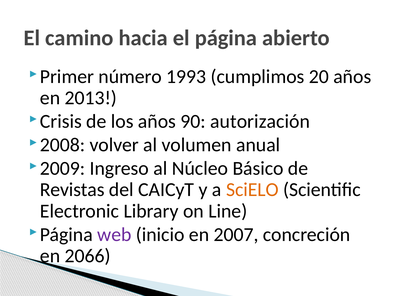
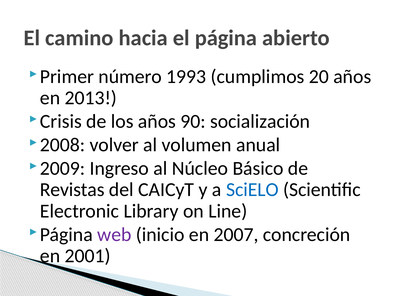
autorización: autorización -> socialización (260, 121)
SciELO colour: orange -> blue (252, 190)
2066: 2066 -> 2001 (88, 256)
